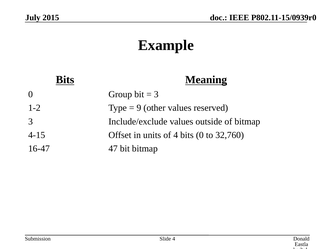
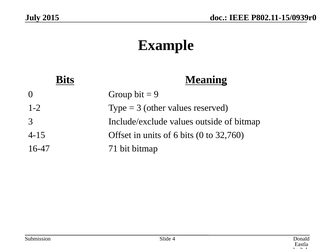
3: 3 -> 9 (156, 94)
9: 9 -> 3 (139, 108)
of 4: 4 -> 6 (176, 135)
47: 47 -> 71 (113, 149)
